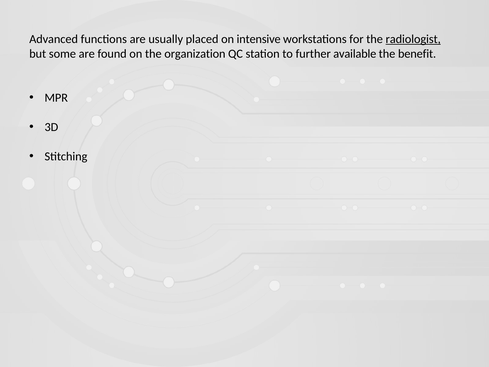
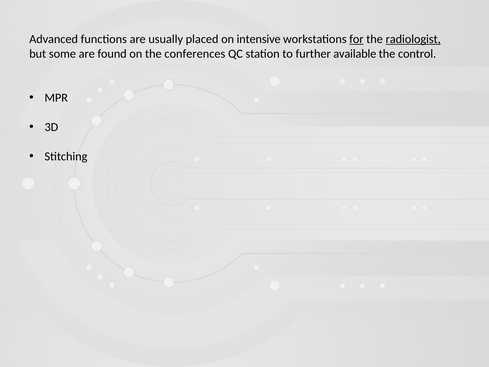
for underline: none -> present (356, 39)
organization: organization -> conferences (195, 54)
benefit: benefit -> control (417, 54)
